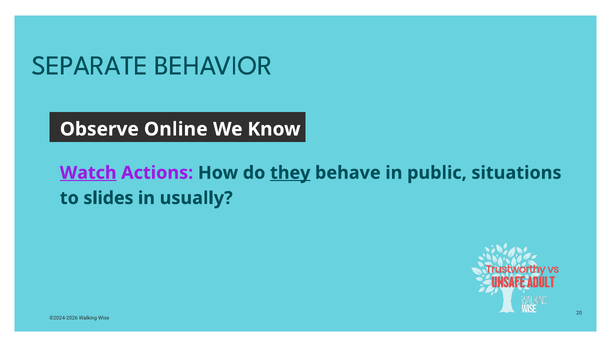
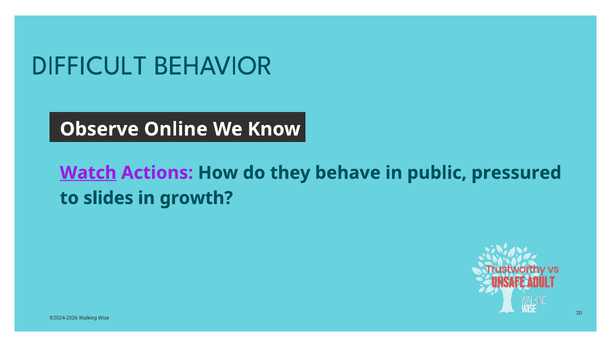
SEPARATE: SEPARATE -> DIFFICULT (89, 65)
they underline: present -> none (290, 173)
situations: situations -> pressured (516, 173)
usually: usually -> growth (196, 198)
